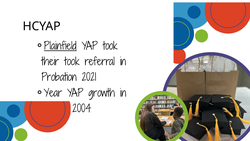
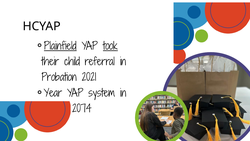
took underline: none -> present (110, 46)
their took: took -> child (72, 62)
growth: growth -> system (102, 93)
2004: 2004 -> 2074 (82, 109)
